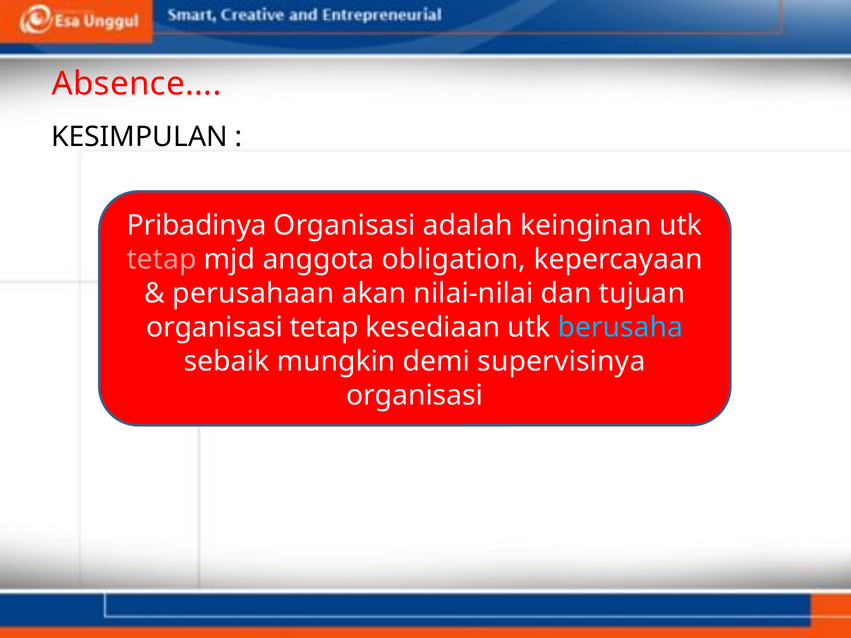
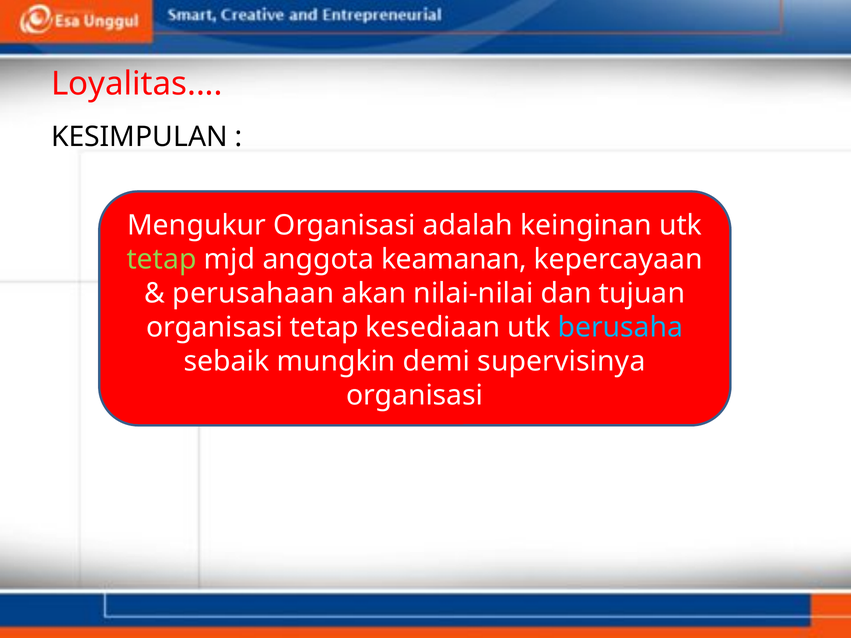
Absence: Absence -> Loyalitas (137, 84)
Pribadinya: Pribadinya -> Mengukur (197, 225)
tetap colour: pink -> light green (162, 259)
obligation: obligation -> keamanan (454, 259)
